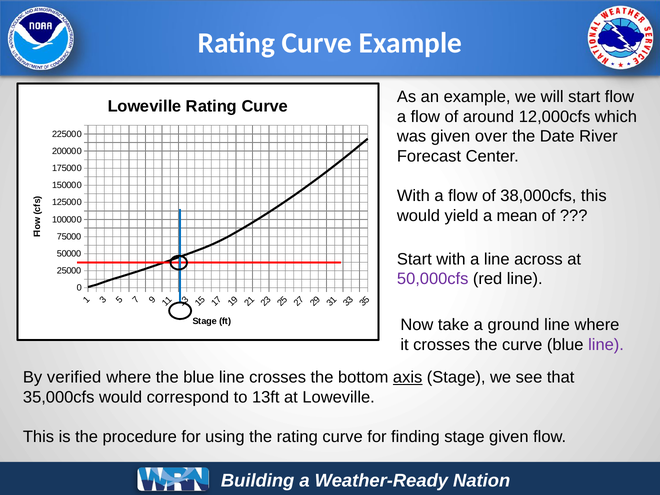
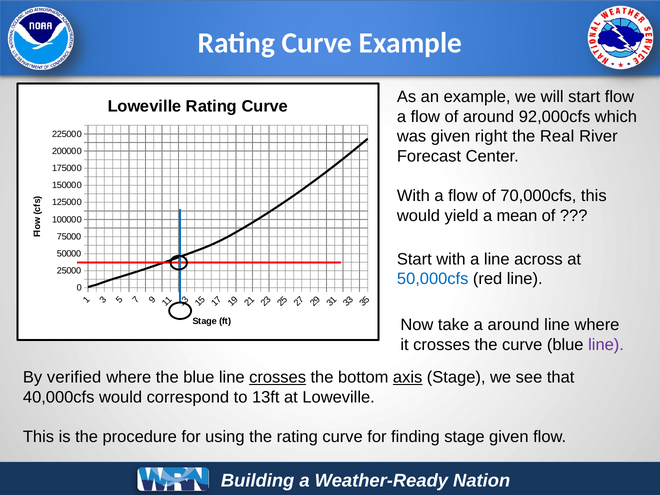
12,000cfs: 12,000cfs -> 92,000cfs (555, 117)
over: over -> right (491, 136)
Date: Date -> Real (557, 136)
38,000cfs: 38,000cfs -> 70,000cfs (538, 196)
50,000cfs colour: purple -> blue (433, 279)
a ground: ground -> around (514, 325)
crosses underline: none -> present (278, 377)
35,000cfs: 35,000cfs -> 40,000cfs (59, 397)
